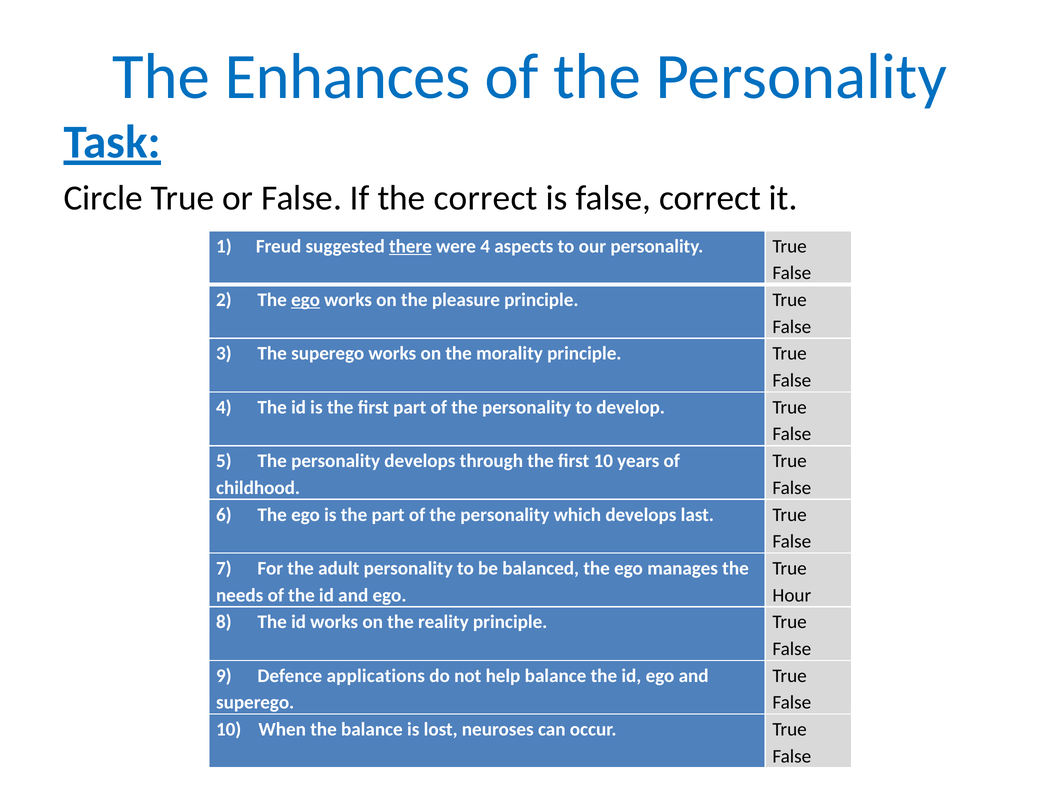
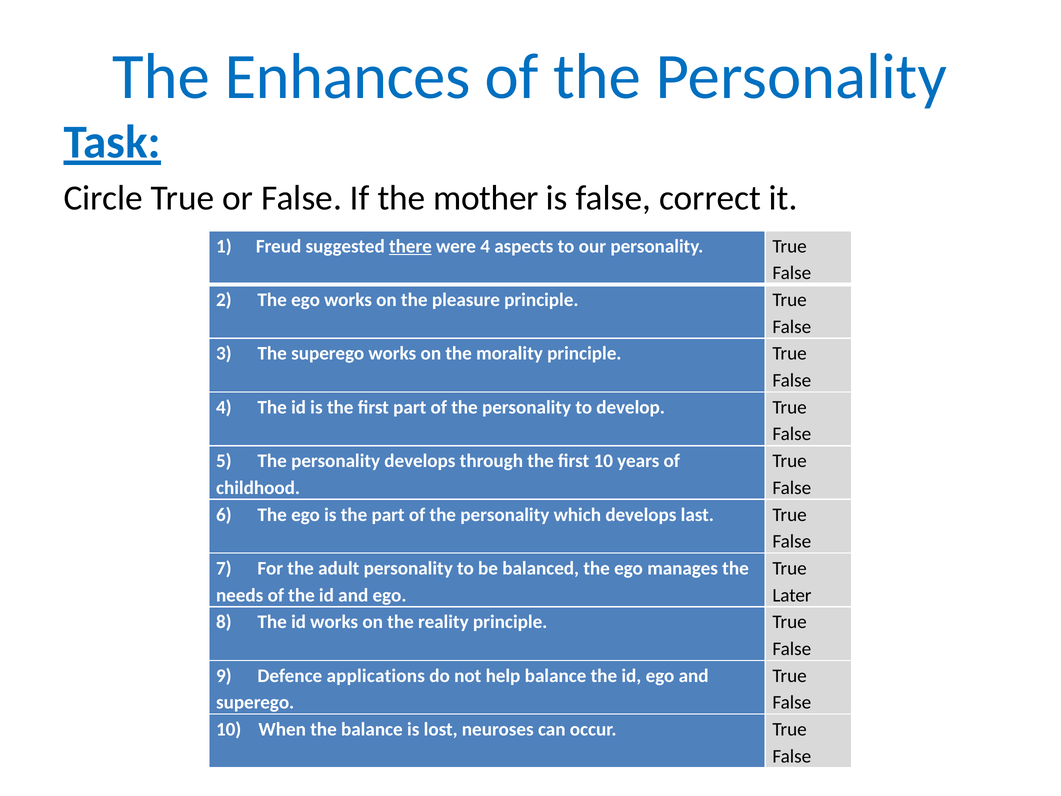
the correct: correct -> mother (486, 198)
ego underline: present -> none (306, 300)
Hour: Hour -> Later (792, 595)
